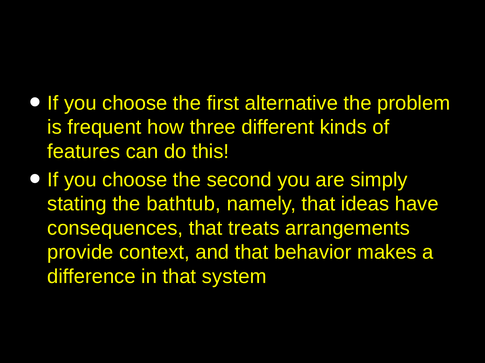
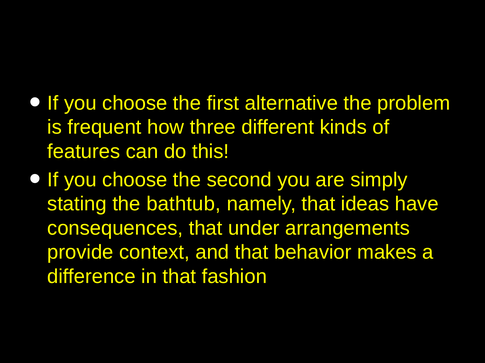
treats: treats -> under (254, 229)
system: system -> fashion (234, 277)
